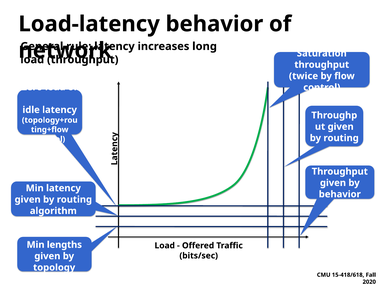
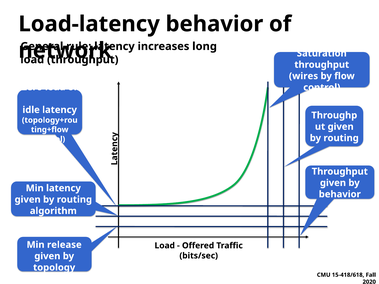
twice: twice -> wires (304, 76)
lengths: lengths -> release (64, 245)
